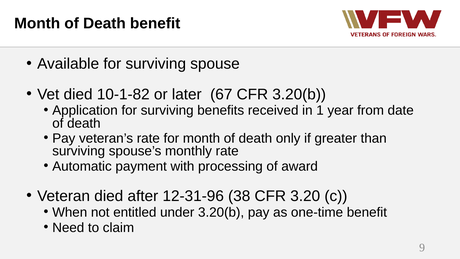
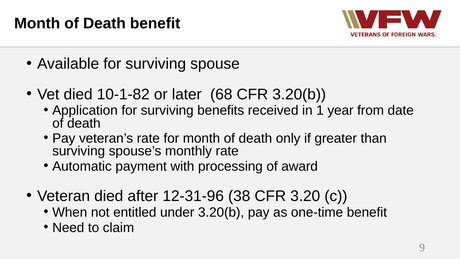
67: 67 -> 68 (221, 94)
